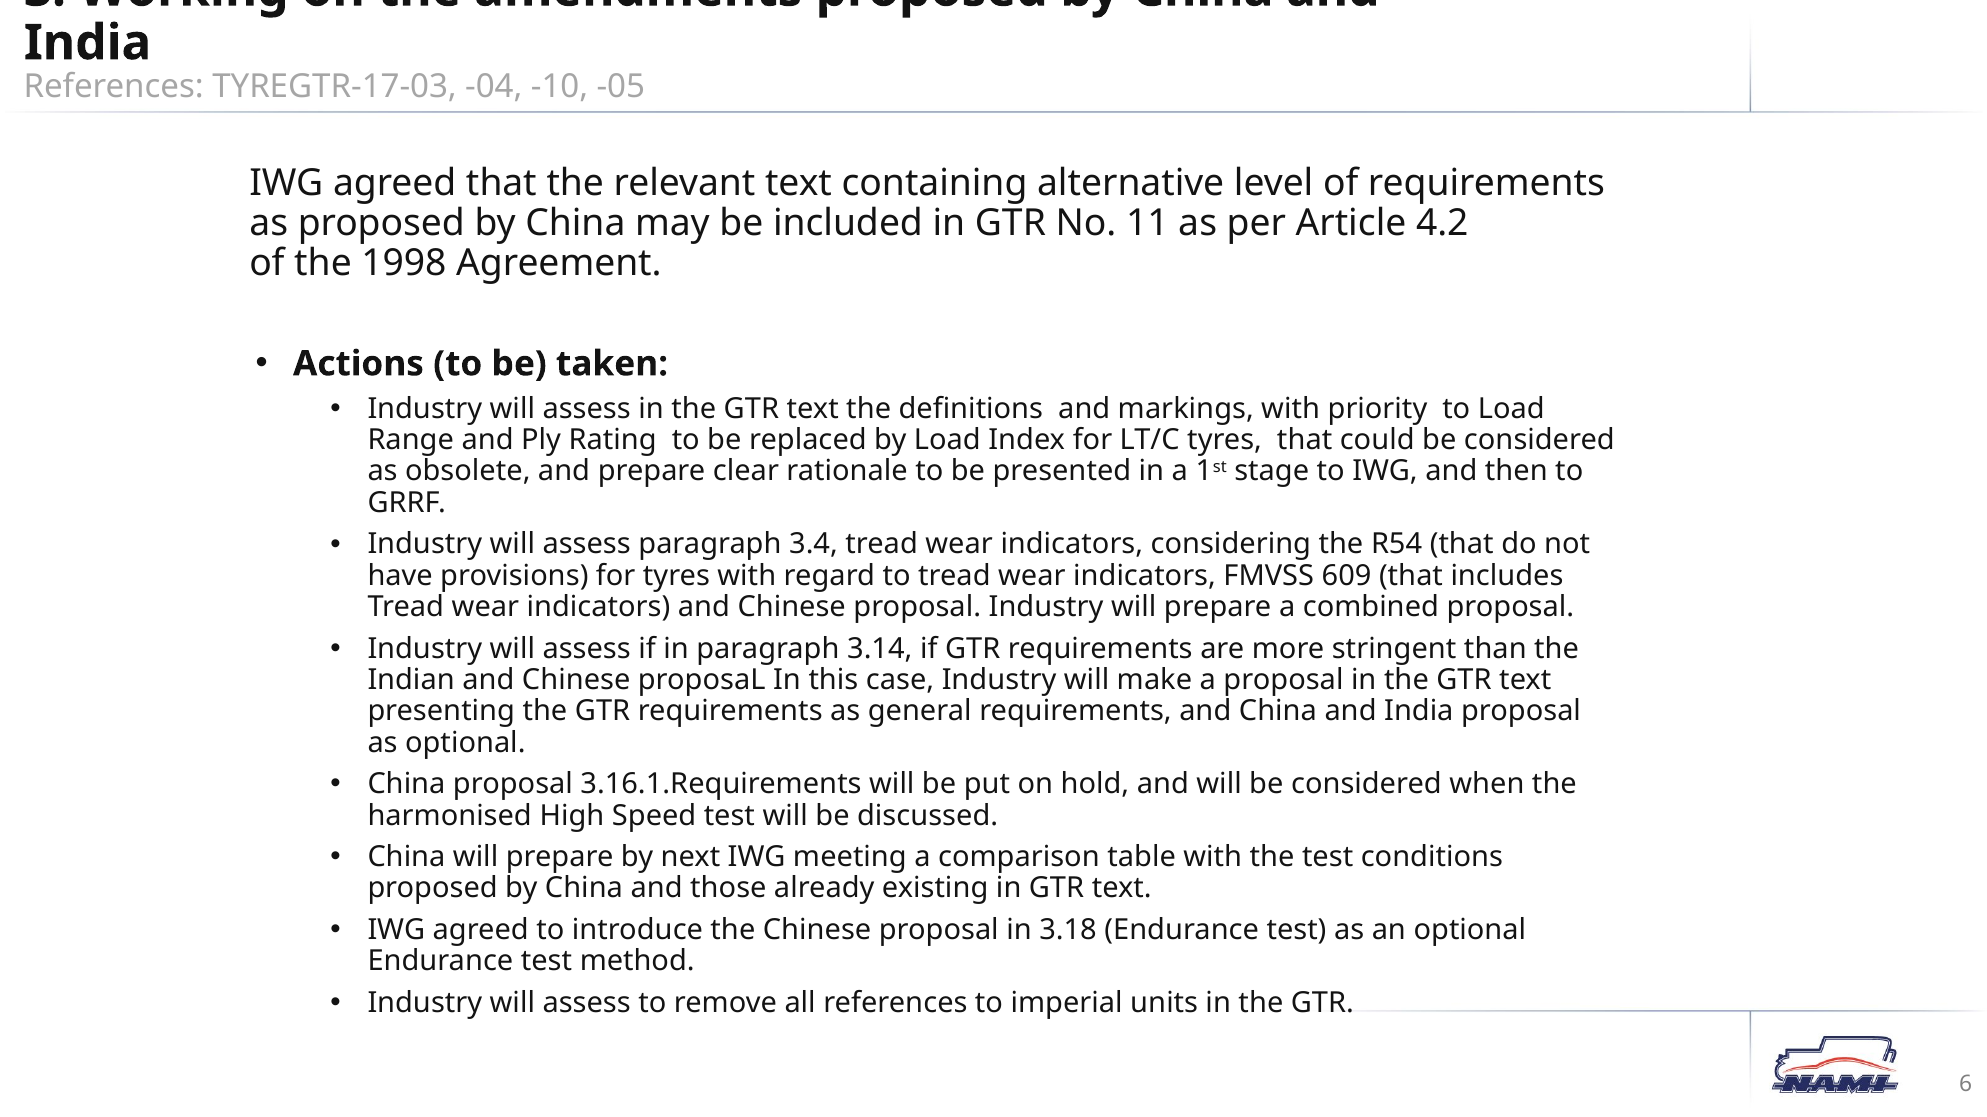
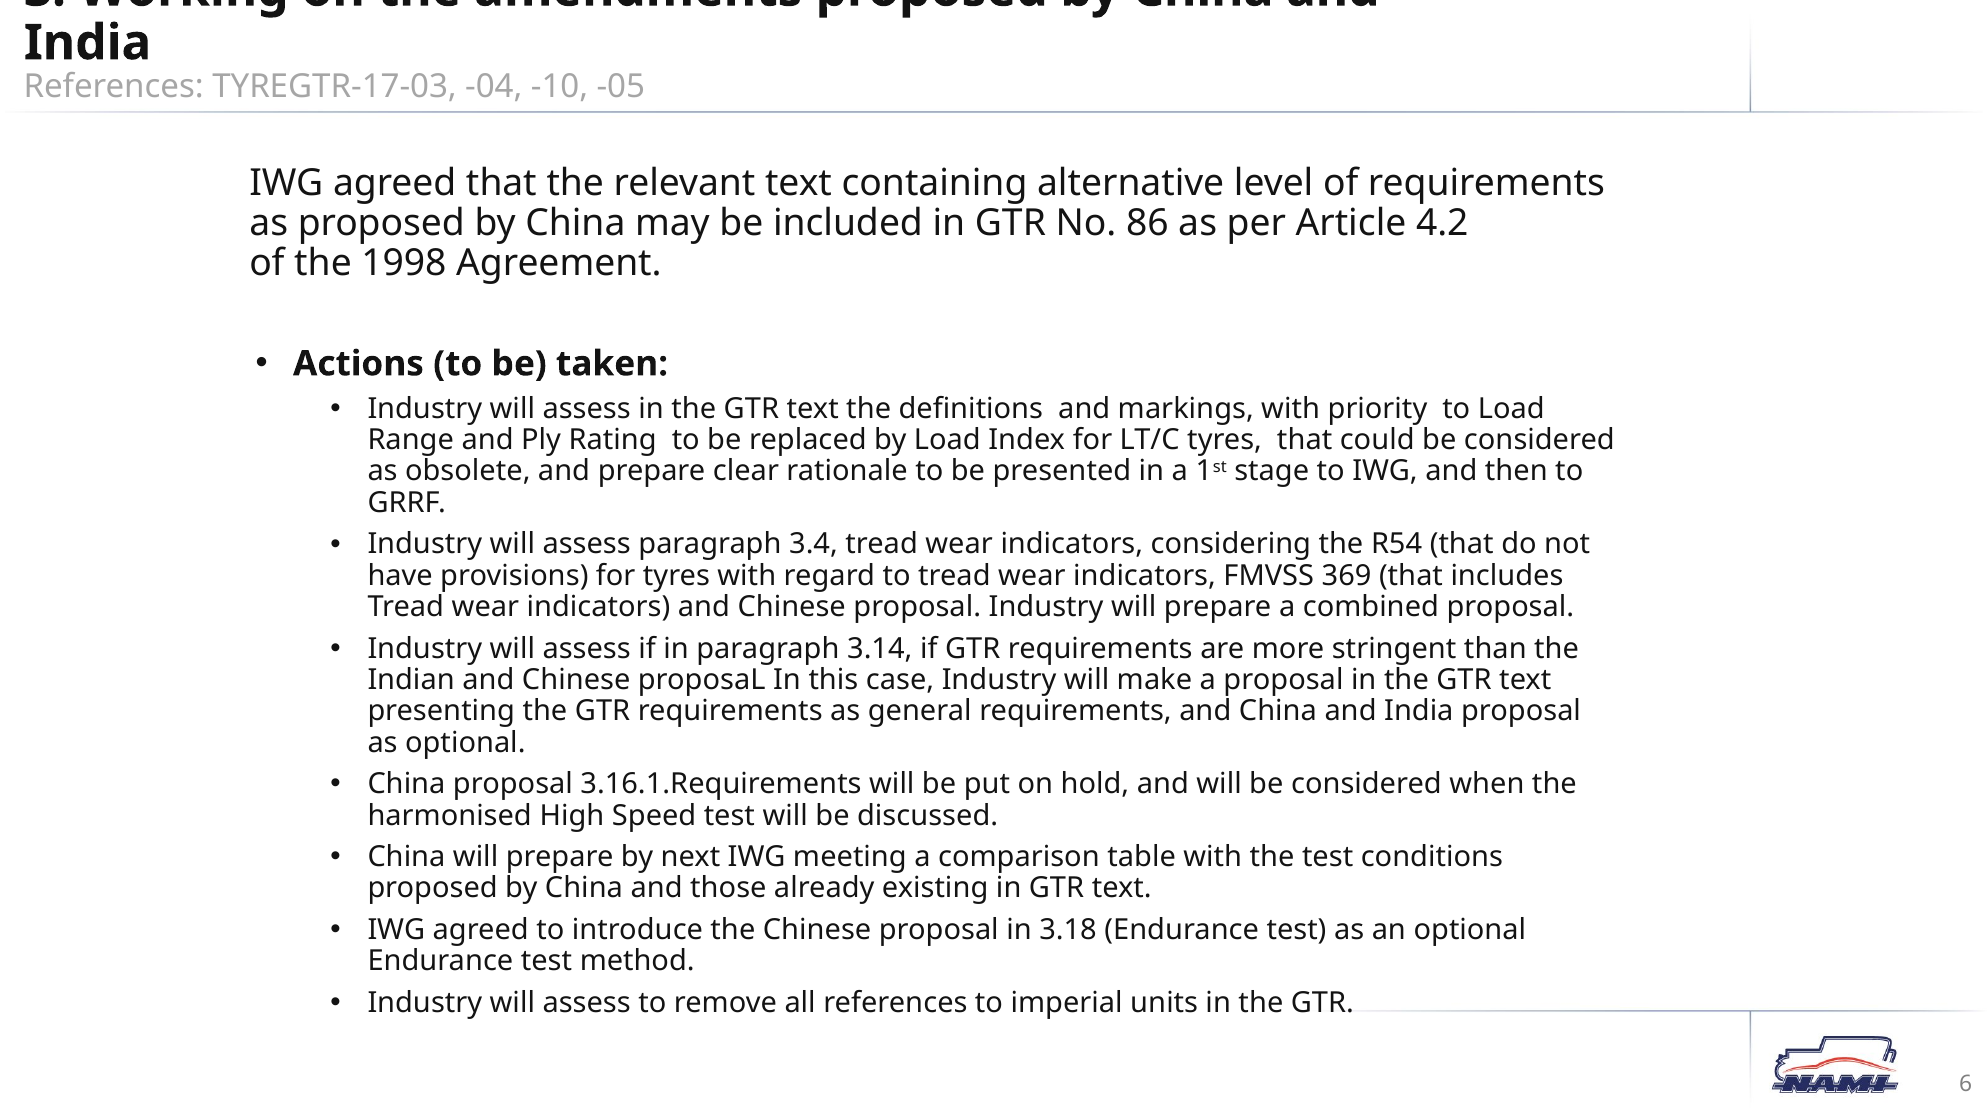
11: 11 -> 86 (1147, 223)
609: 609 -> 369 (1347, 576)
